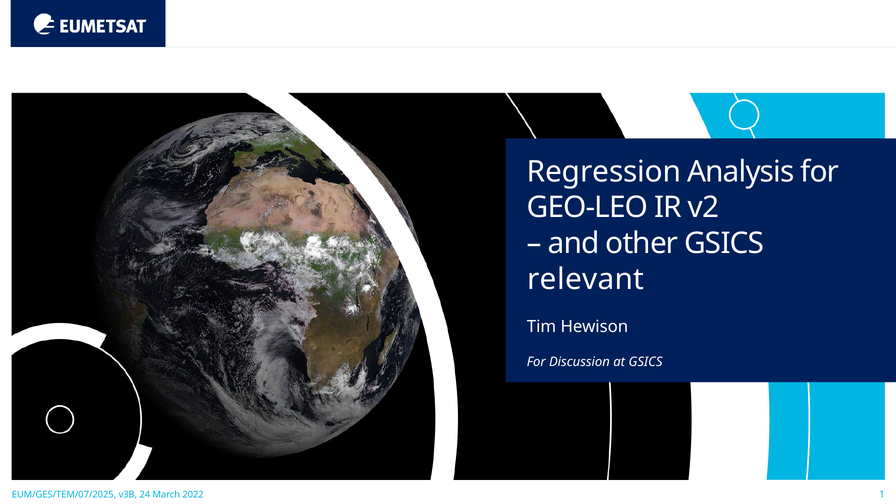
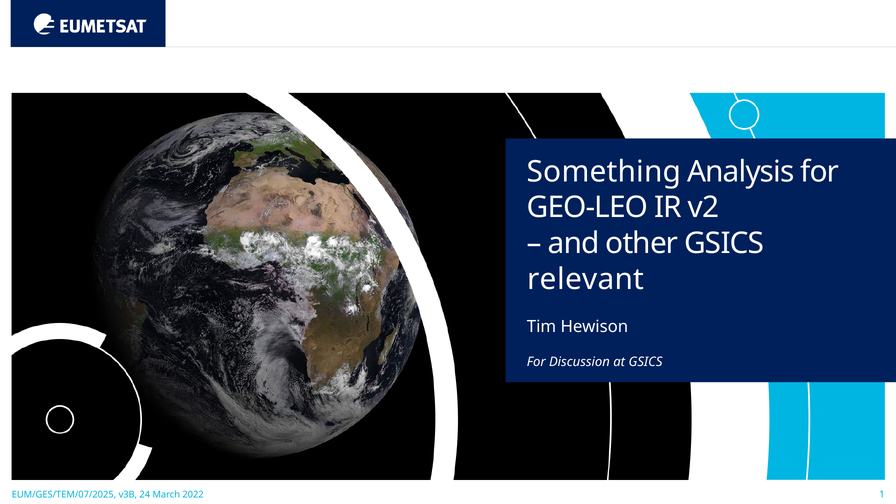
Regression: Regression -> Something (604, 172)
